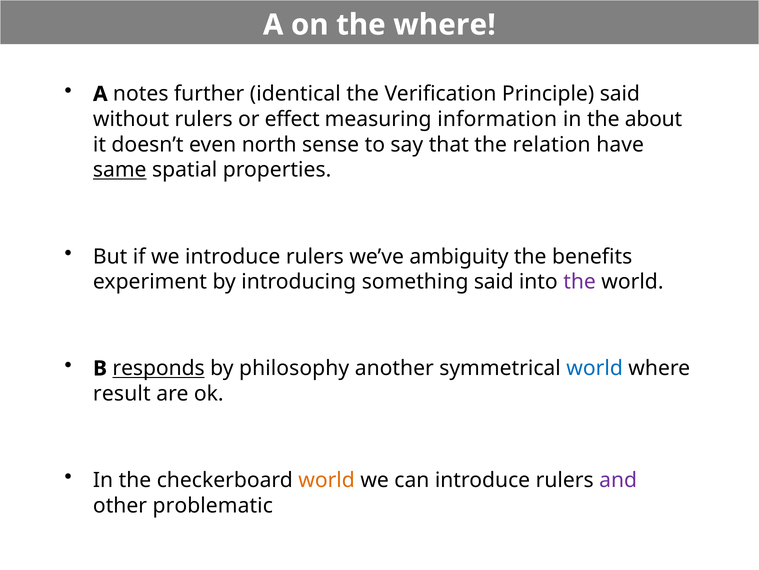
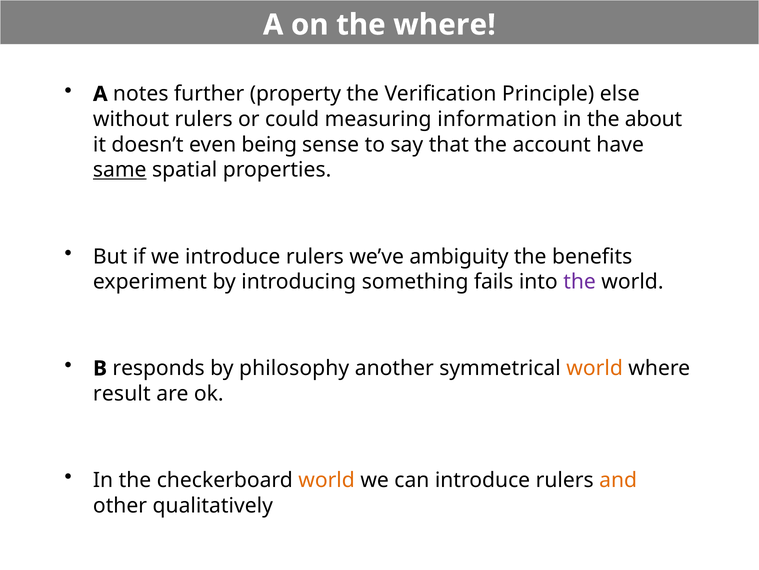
identical: identical -> property (295, 94)
Principle said: said -> else (620, 94)
effect: effect -> could (292, 119)
north: north -> being (269, 144)
relation: relation -> account (552, 144)
something said: said -> fails (494, 282)
responds underline: present -> none (159, 368)
world colour: blue -> orange (595, 368)
and colour: purple -> orange (618, 480)
problematic: problematic -> qualitatively (213, 505)
